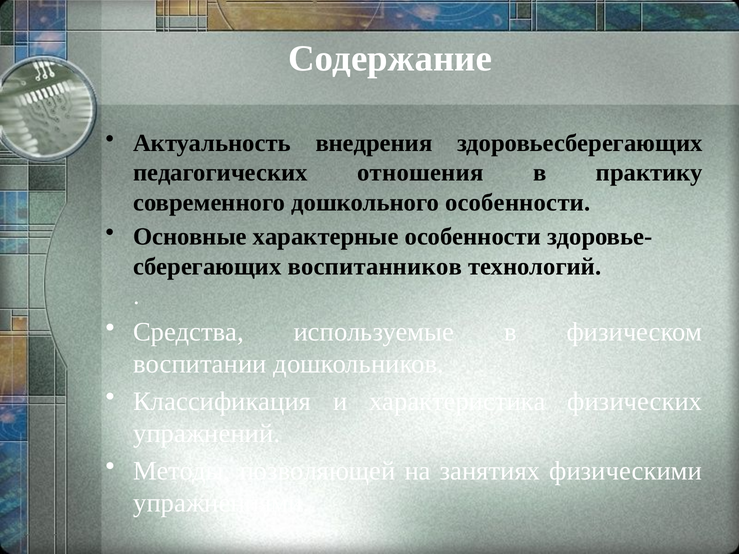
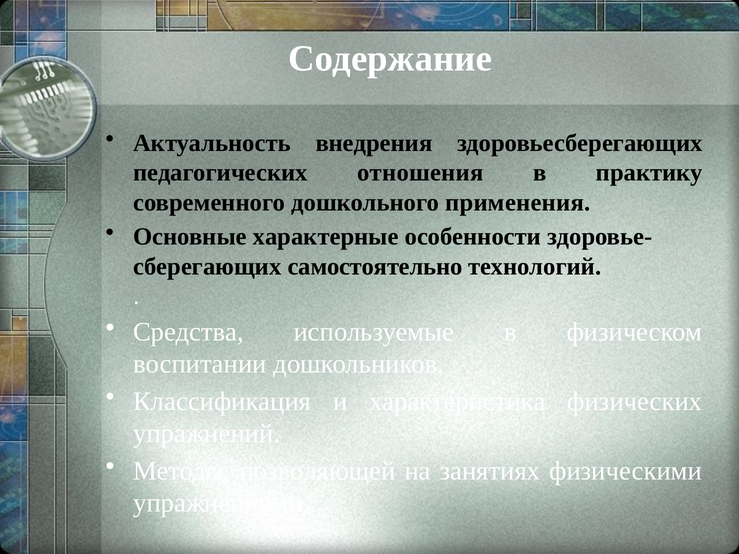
дошкольного особенности: особенности -> применения (518, 202)
воспитанников: воспитанников -> самостоятельно (375, 267)
